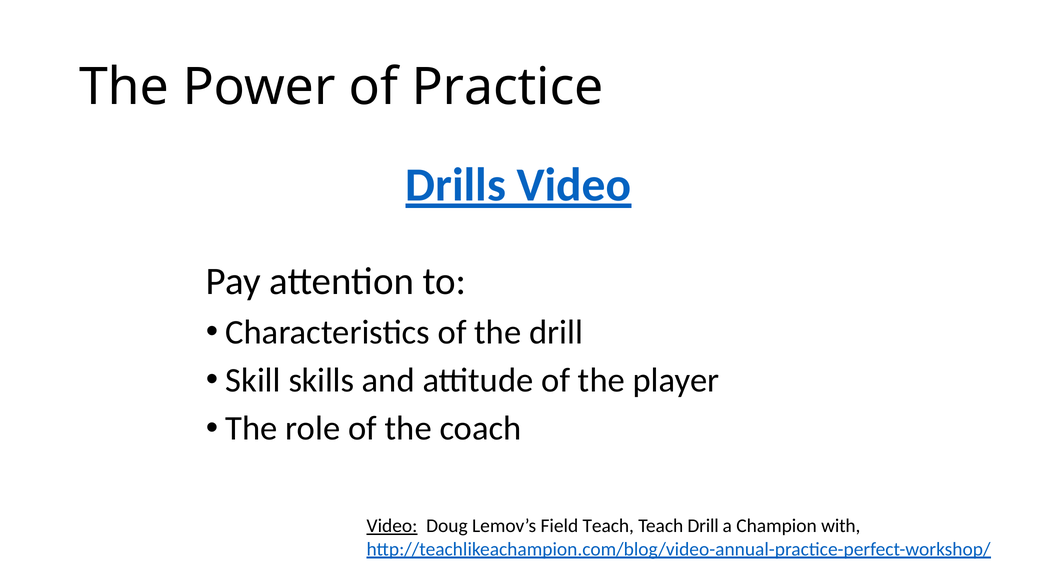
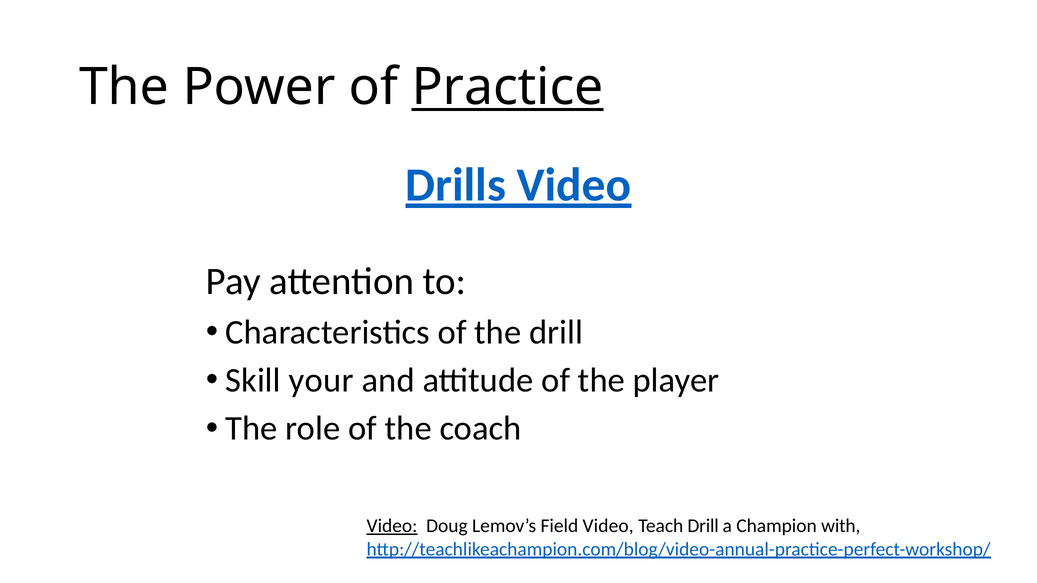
Practice underline: none -> present (508, 87)
skills: skills -> your (321, 380)
Field Teach: Teach -> Video (608, 526)
